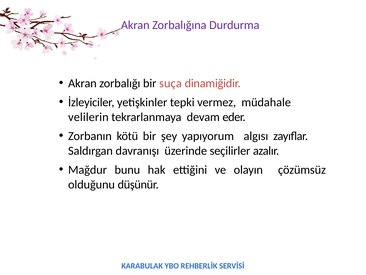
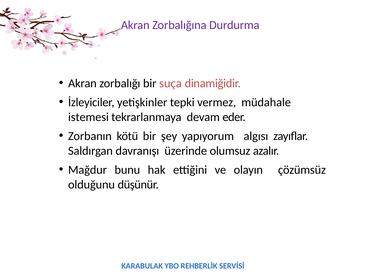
velilerin: velilerin -> istemesi (88, 117)
seçilirler: seçilirler -> olumsuz (230, 150)
